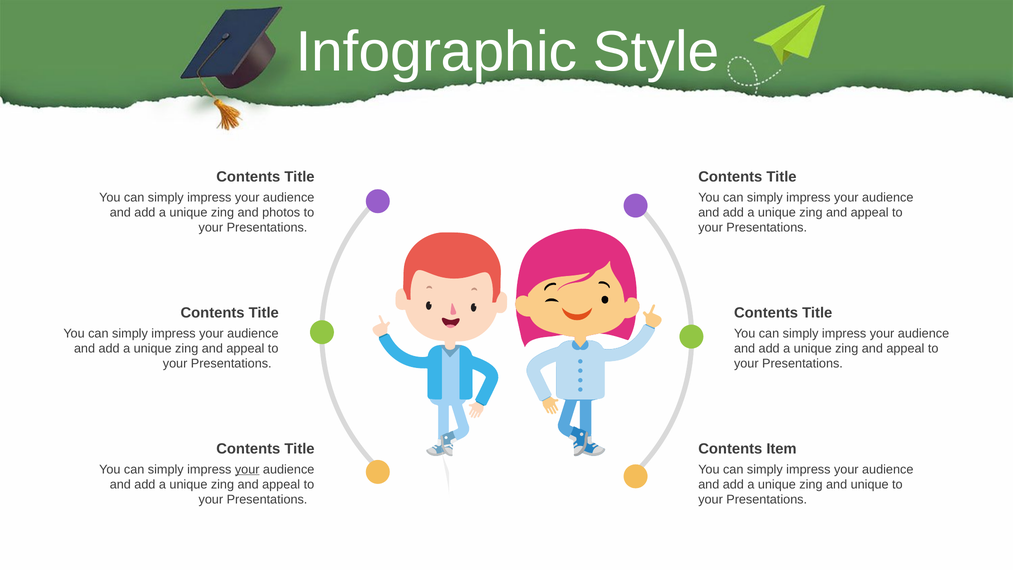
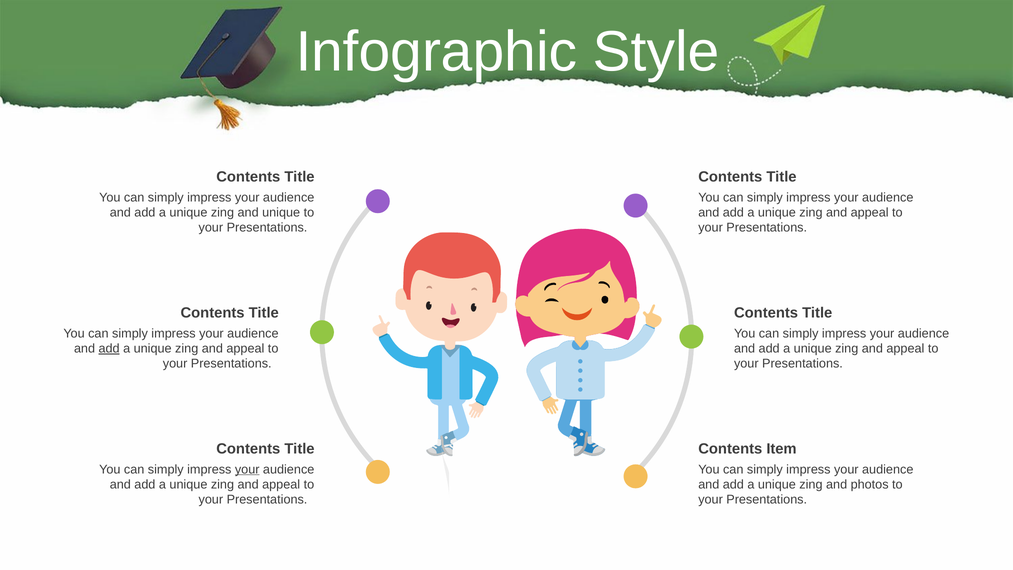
and photos: photos -> unique (281, 212)
add underline: none -> present (109, 348)
and unique: unique -> photos (870, 484)
